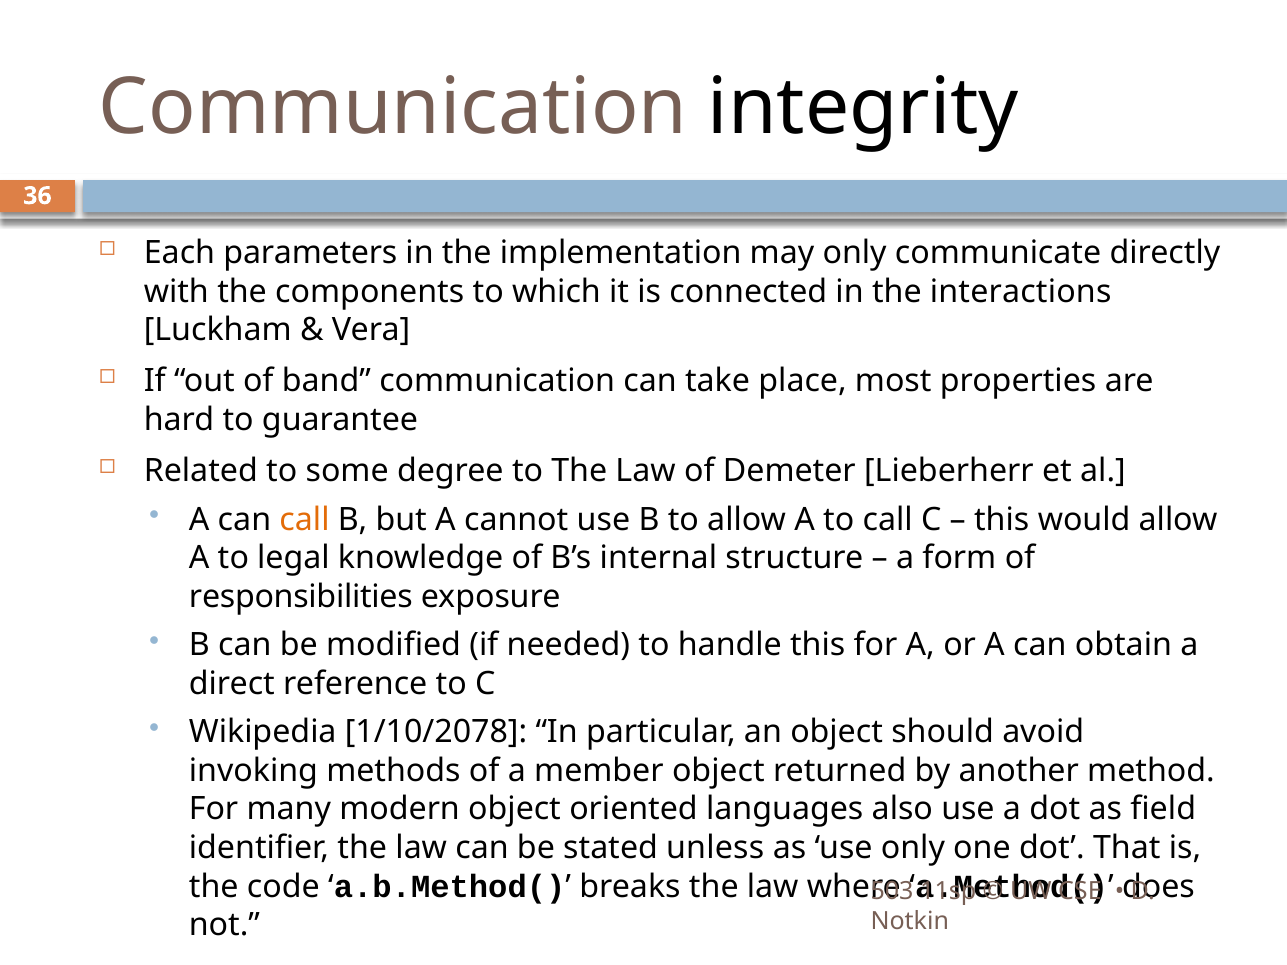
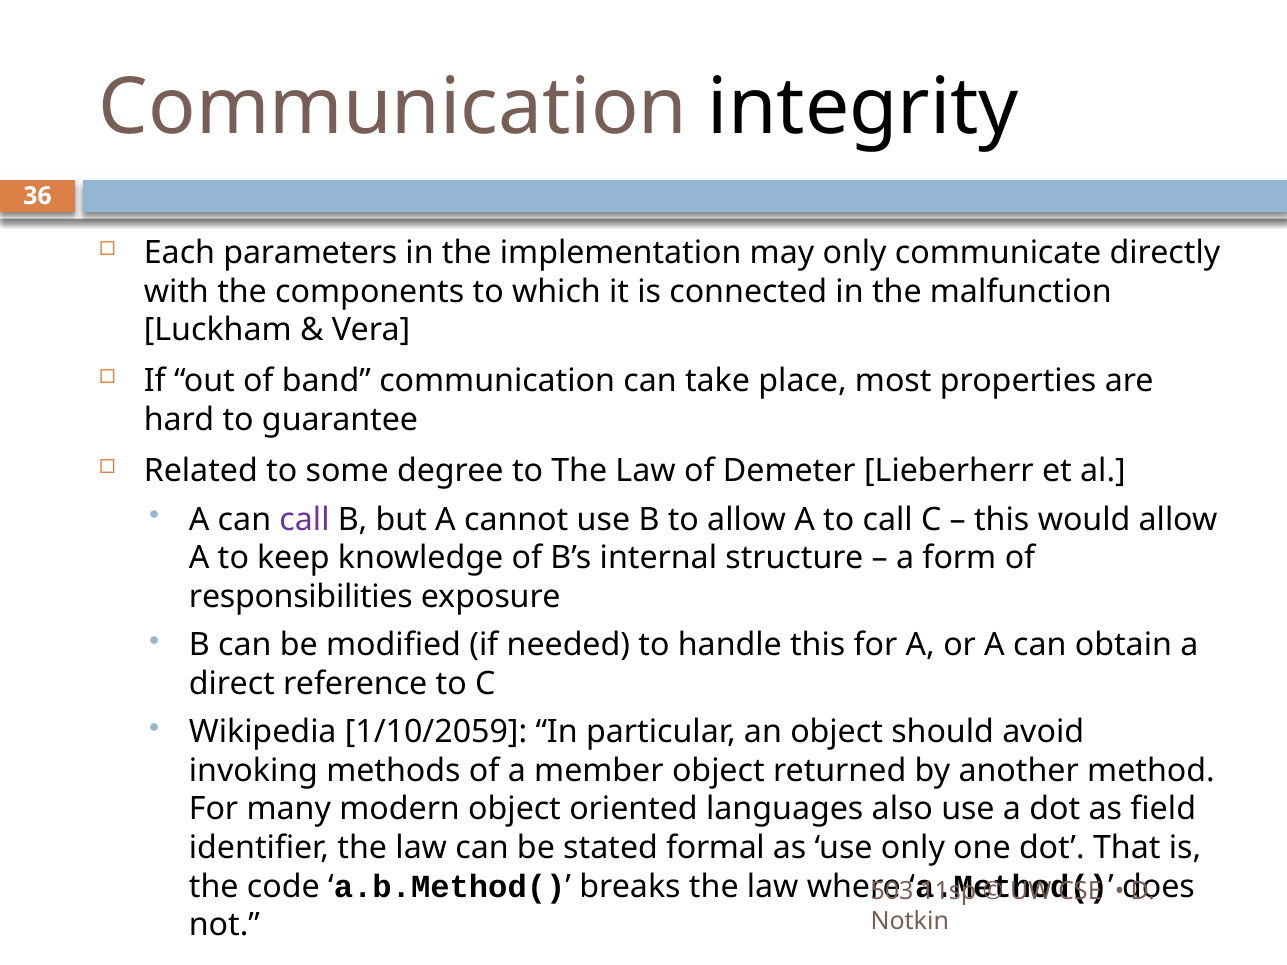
interactions: interactions -> malfunction (1021, 292)
call colour: orange -> purple (305, 520)
legal: legal -> keep (293, 558)
1/10/2078: 1/10/2078 -> 1/10/2059 (436, 732)
unless: unless -> formal (715, 848)
